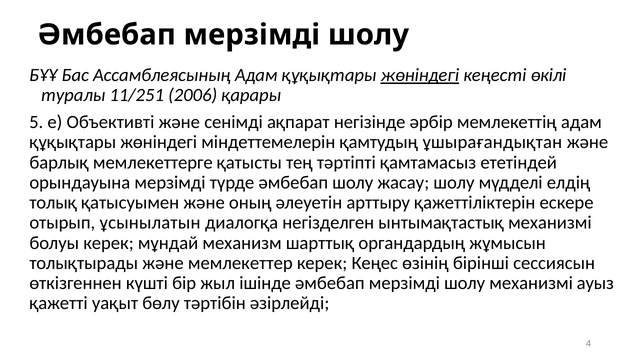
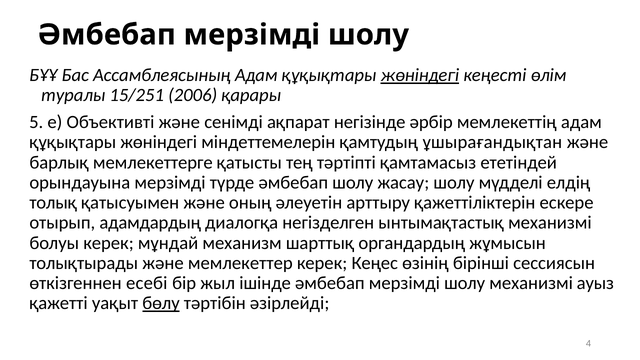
өкілі: өкілі -> өлім (549, 75)
11/251: 11/251 -> 15/251 (137, 95)
ұсынылатын: ұсынылатын -> адамдардың (150, 223)
күшті: күшті -> есебі (147, 283)
бөлу underline: none -> present (161, 303)
